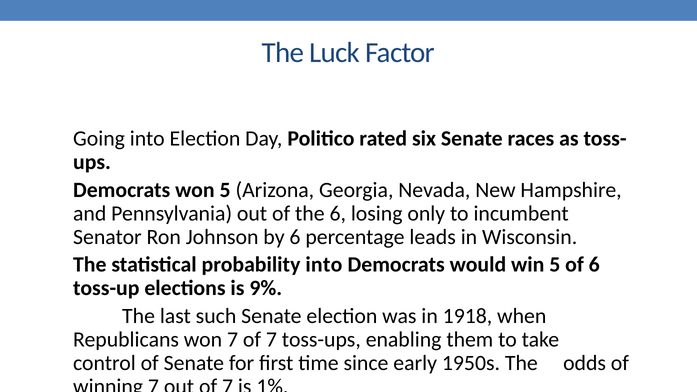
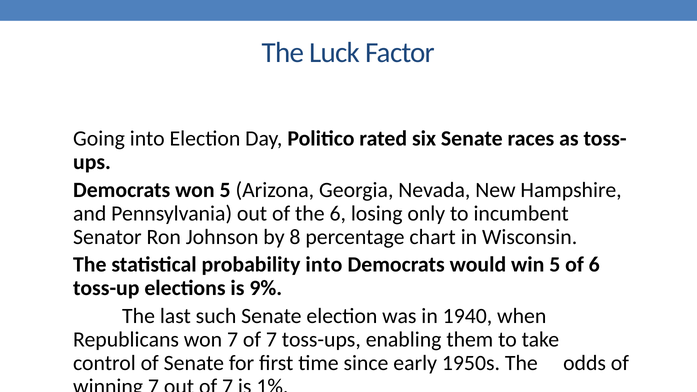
by 6: 6 -> 8 (295, 237)
leads: leads -> chart (433, 237)
1918: 1918 -> 1940 (467, 316)
